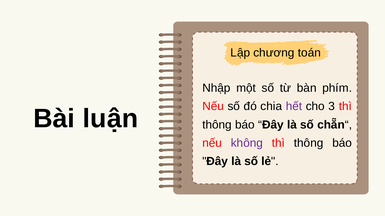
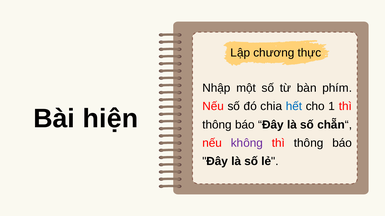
toán: toán -> thực (309, 53)
hết colour: purple -> blue (294, 107)
3: 3 -> 1 (332, 107)
luận: luận -> hiện (110, 119)
